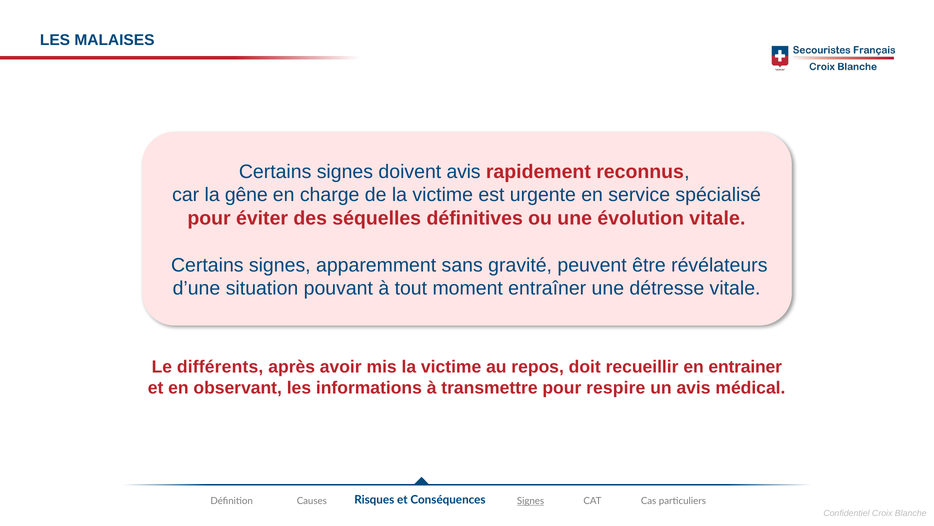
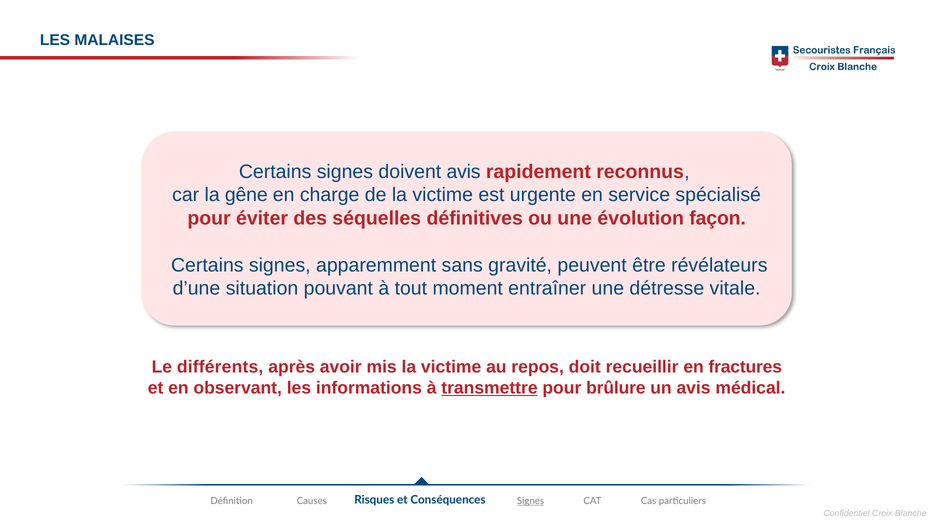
évolution vitale: vitale -> façon (718, 218)
entrainer: entrainer -> fractures (745, 367)
transmettre underline: none -> present (489, 388)
respire: respire -> brûlure (616, 388)
